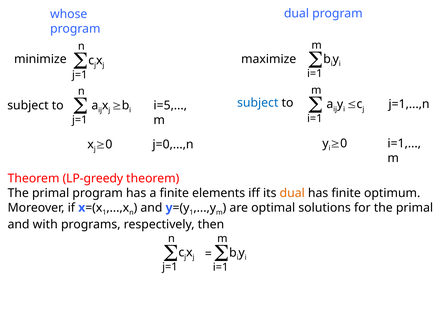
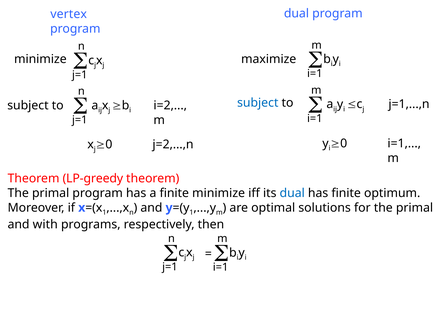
whose: whose -> vertex (69, 14)
i=5: i=5 -> i=2 (170, 105)
j=0,...,n: j=0,...,n -> j=2,...,n (173, 145)
finite elements: elements -> minimize (219, 193)
dual colour: orange -> blue (292, 193)
